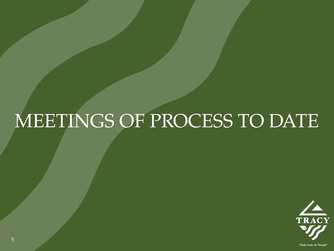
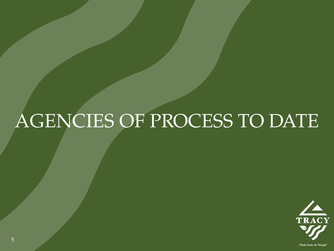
MEETINGS: MEETINGS -> AGENCIES (65, 121)
